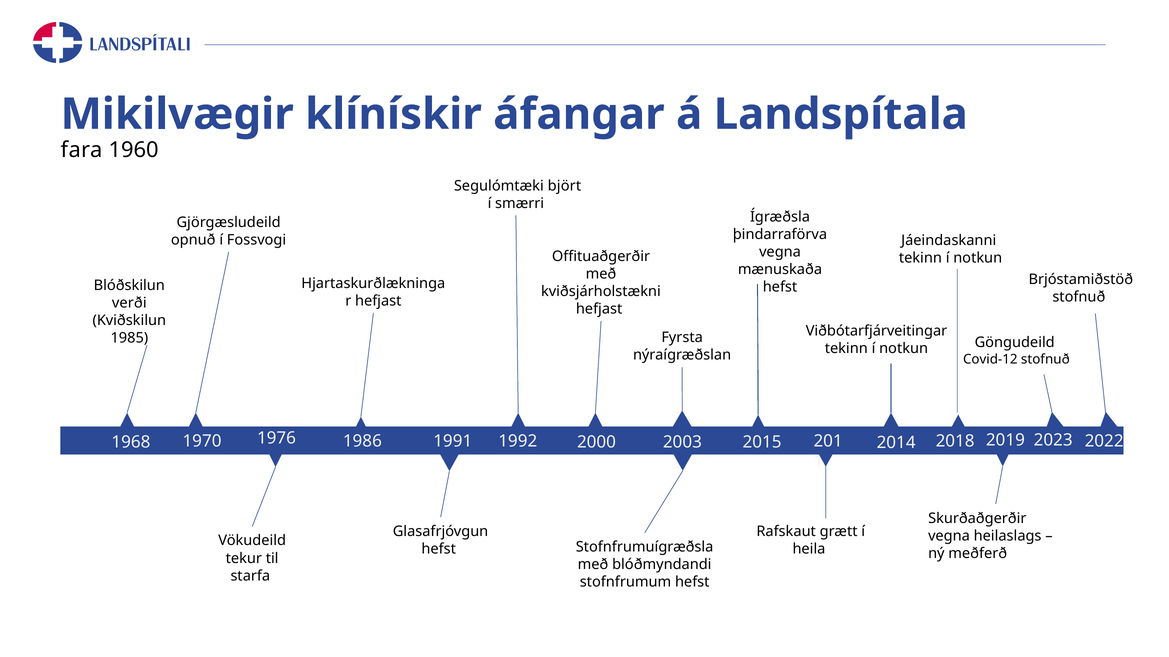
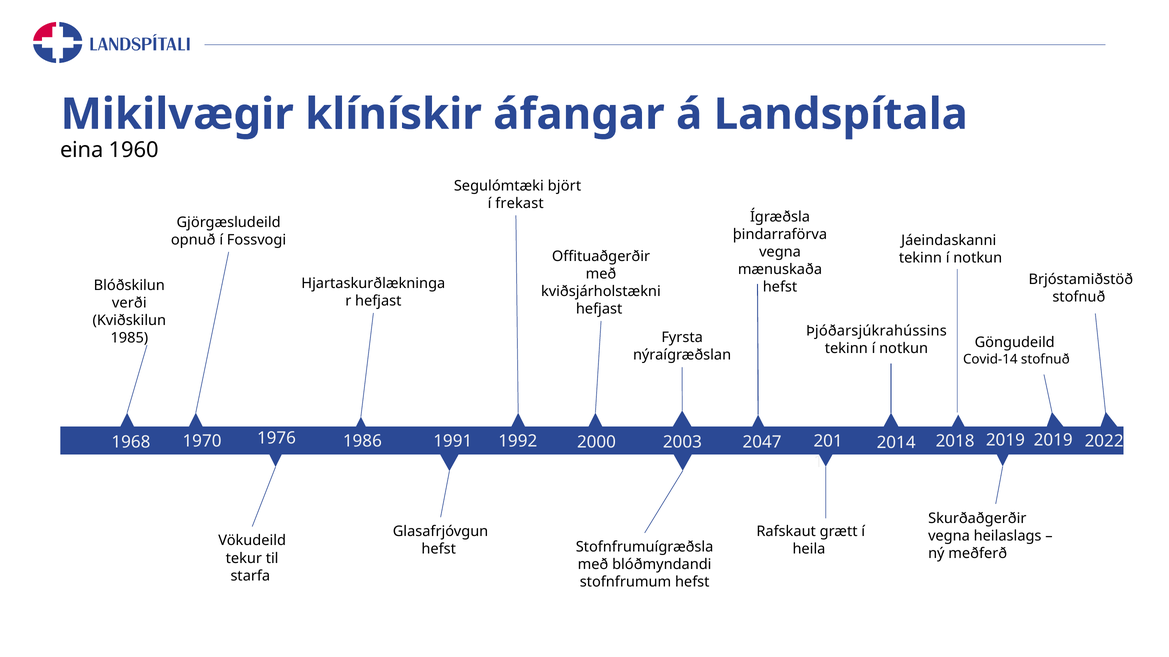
fara: fara -> eina (82, 150)
smærri: smærri -> frekast (520, 203)
Viðbótarfjárveitingar: Viðbótarfjárveitingar -> Þjóðarsjúkrahússins (876, 331)
Covid-12: Covid-12 -> Covid-14 (990, 360)
2023: 2023 -> 2019 (1053, 441)
2015: 2015 -> 2047 (762, 442)
